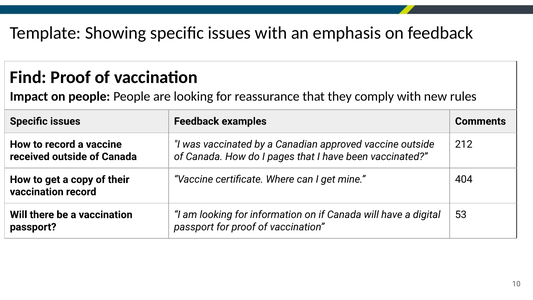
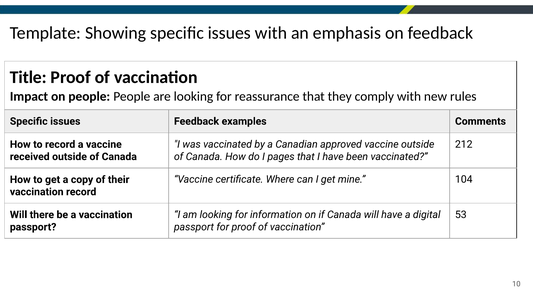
Find: Find -> Title (28, 77)
404: 404 -> 104 (464, 179)
